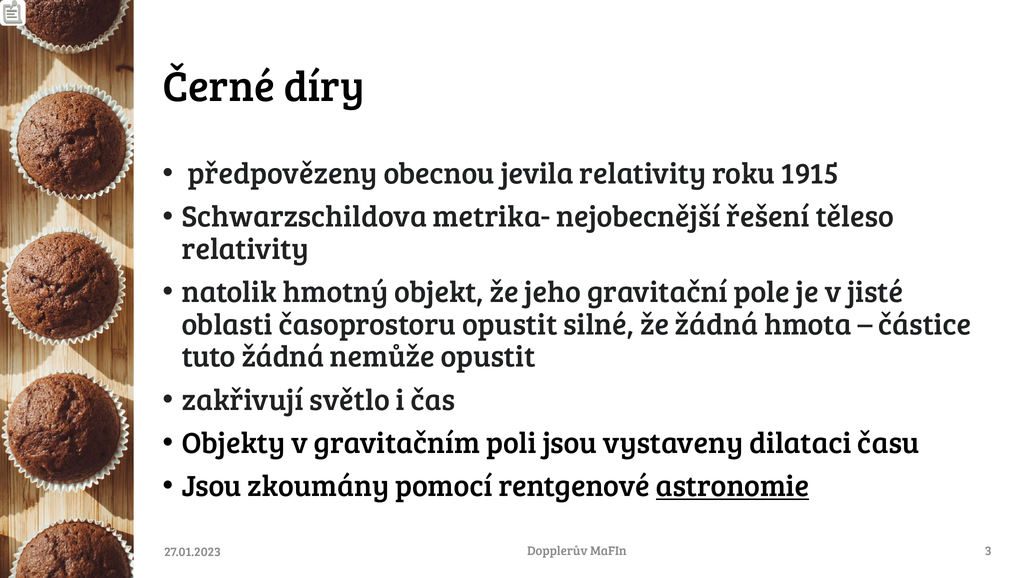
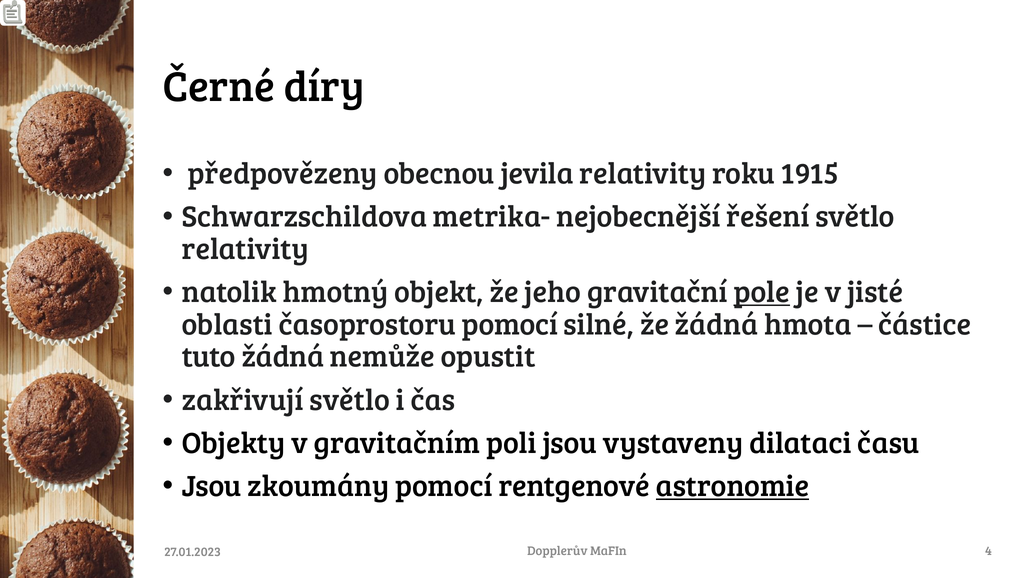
řešení těleso: těleso -> světlo (855, 217)
pole underline: none -> present (762, 292)
časoprostoru opustit: opustit -> pomocí (510, 324)
3: 3 -> 4 (988, 551)
